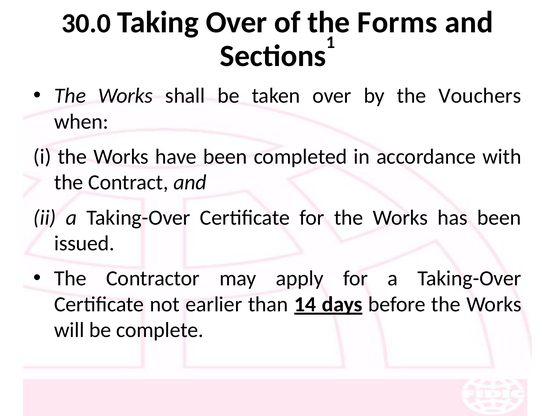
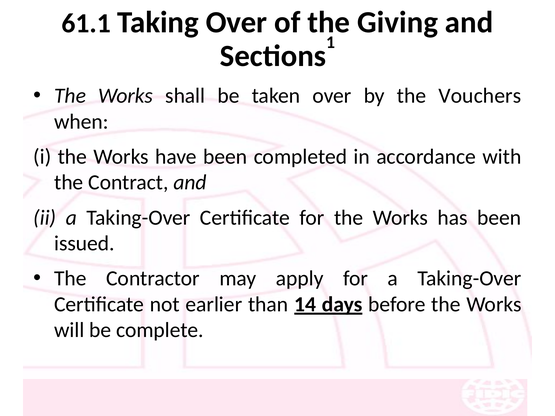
30.0: 30.0 -> 61.1 (86, 23)
Forms: Forms -> Giving (398, 22)
